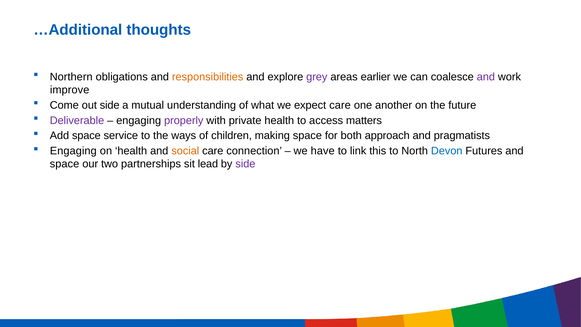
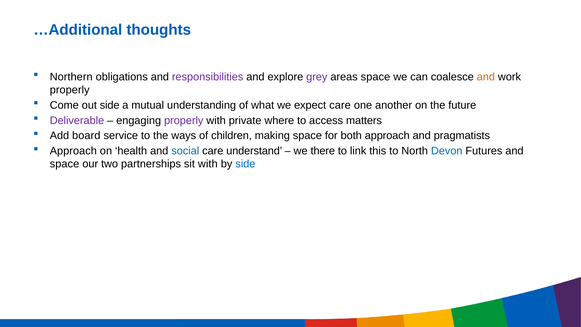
responsibilities colour: orange -> purple (208, 77)
areas earlier: earlier -> space (375, 77)
and colour: purple -> orange (486, 77)
improve: improve -> properly (70, 90)
private health: health -> where (279, 120)
Add space: space -> board (86, 136)
Engaging: Engaging -> Approach (73, 151)
social colour: orange -> blue (185, 151)
connection: connection -> understand (254, 151)
have: have -> there (323, 151)
sit lead: lead -> with (208, 164)
side colour: purple -> blue (245, 164)
